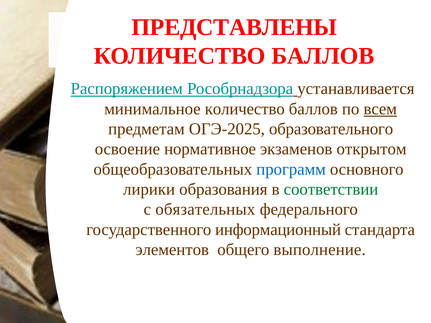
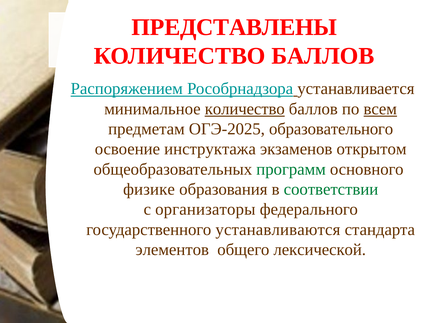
количество underline: none -> present (245, 109)
нормативное: нормативное -> инструктажа (210, 149)
программ colour: blue -> green (291, 169)
лирики: лирики -> физике (149, 189)
обязательных: обязательных -> организаторы (205, 210)
информационный: информационный -> устанавливаются (278, 230)
выполнение: выполнение -> лексической (320, 250)
